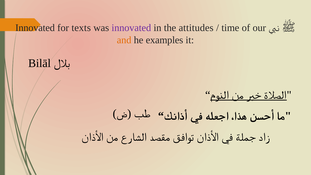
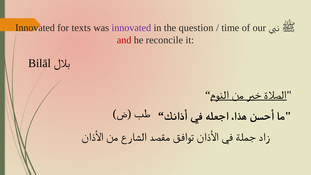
attitudes: attitudes -> question (196, 28)
and colour: orange -> red (124, 40)
examples: examples -> reconcile (164, 40)
